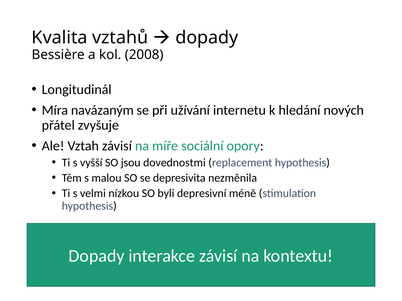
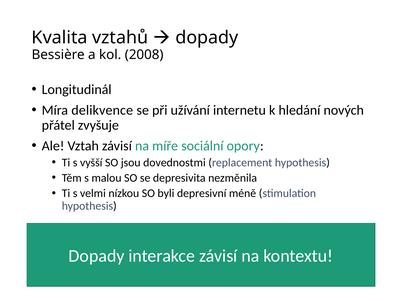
navázaným: navázaným -> delikvence (102, 110)
